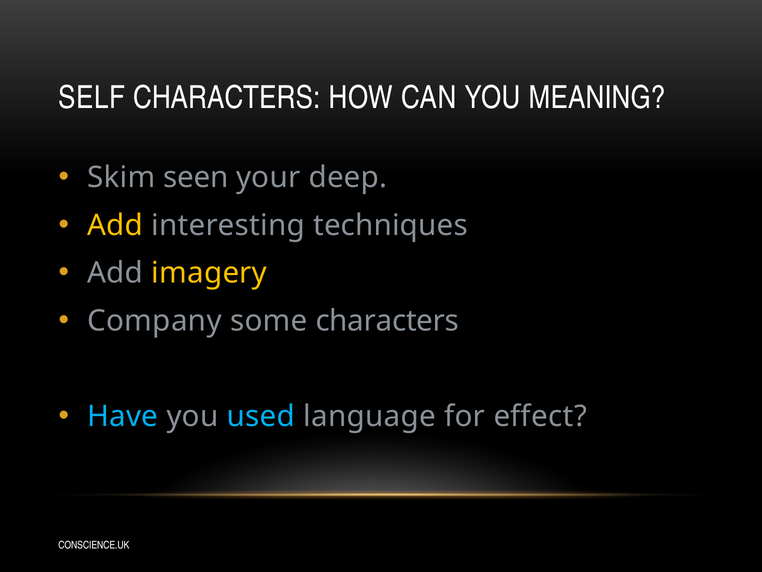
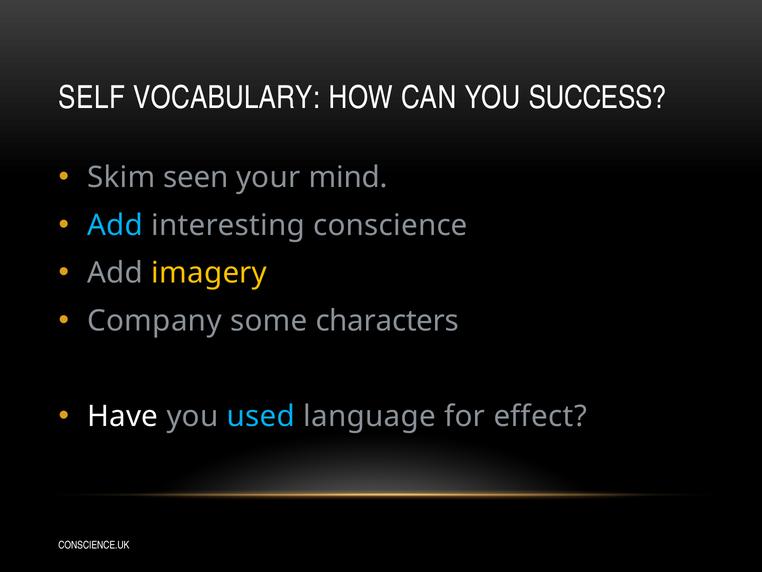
SELF CHARACTERS: CHARACTERS -> VOCABULARY (227, 97)
MEANING: MEANING -> SUCCESS (598, 97)
deep: deep -> mind (348, 177)
Add colour: yellow -> light blue (115, 225)
techniques: techniques -> conscience (391, 225)
Have colour: light blue -> white (123, 416)
